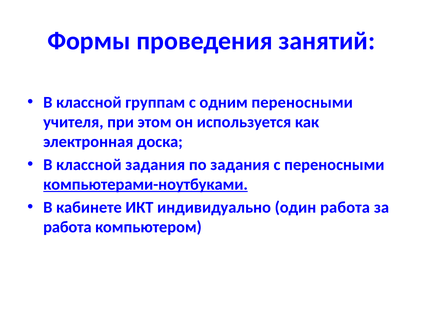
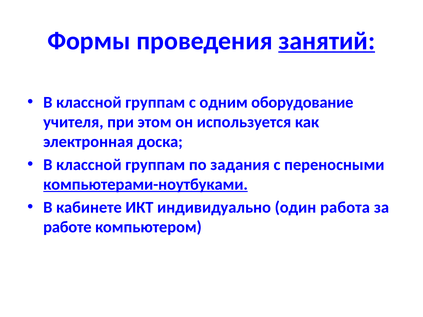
занятий underline: none -> present (327, 41)
одним переносными: переносными -> оборудование (302, 102)
задания: задания -> группам (155, 165)
работа: работа -> работе (67, 227)
